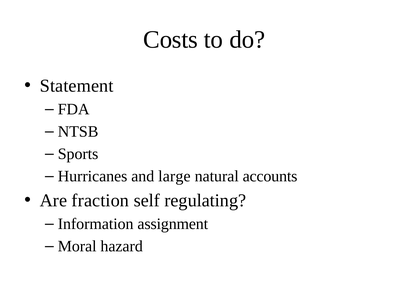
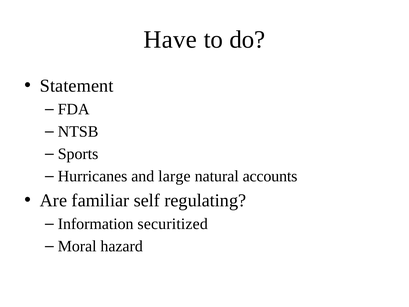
Costs: Costs -> Have (170, 40)
fraction: fraction -> familiar (100, 200)
assignment: assignment -> securitized (173, 224)
